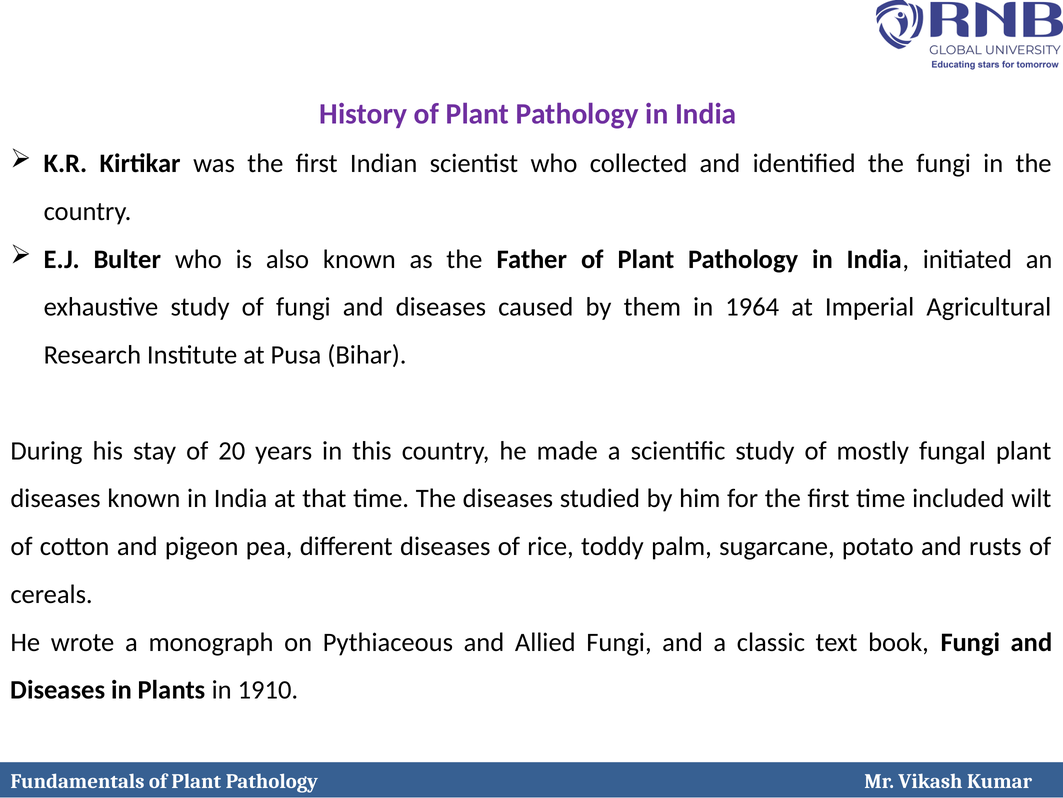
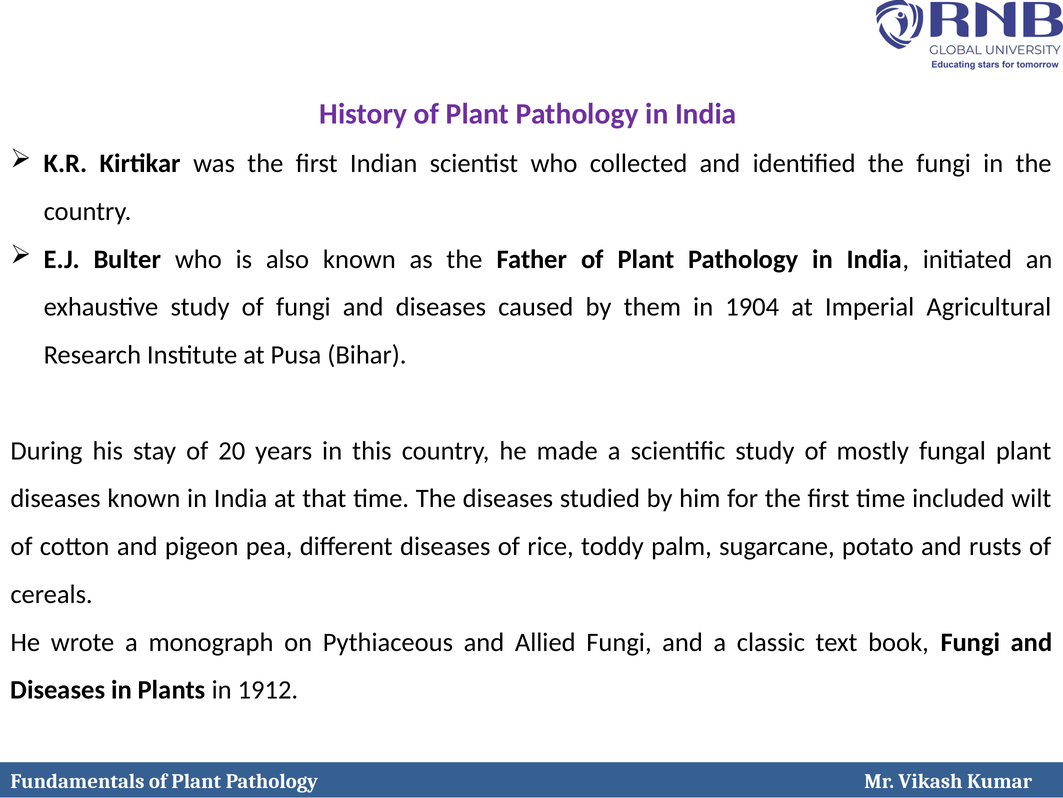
1964: 1964 -> 1904 (752, 307)
1910: 1910 -> 1912 (268, 690)
